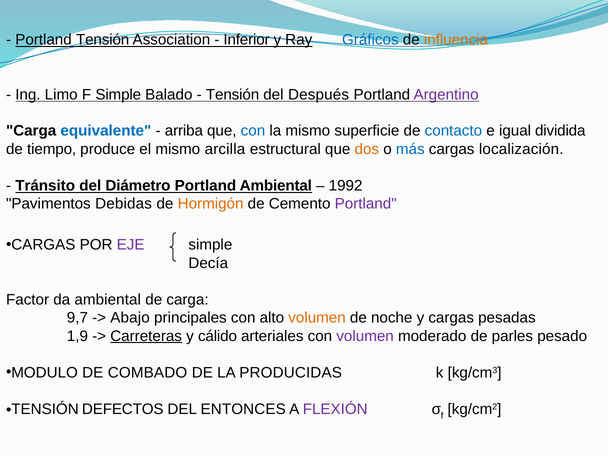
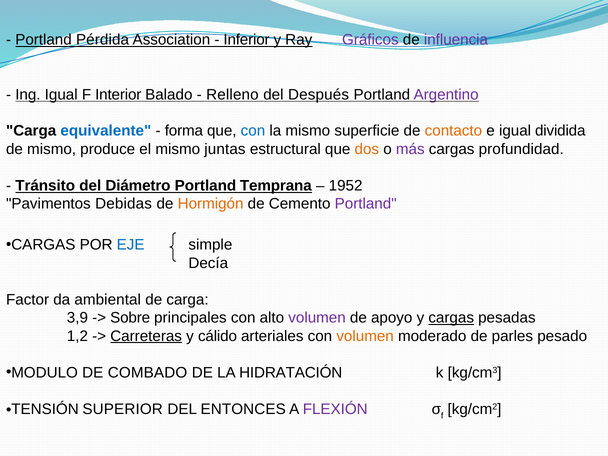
Portland Tensión: Tensión -> Pérdida (103, 40)
Gráficos colour: blue -> purple (370, 40)
influencia colour: orange -> purple (456, 40)
Ing Limo: Limo -> Igual (61, 94)
F Simple: Simple -> Interior (118, 94)
Tensión: Tensión -> Relleno (232, 94)
arriba: arriba -> forma (184, 131)
contacto colour: blue -> orange (453, 131)
de tiempo: tiempo -> mismo (52, 149)
arcilla: arcilla -> juntas (225, 149)
más colour: blue -> purple (410, 149)
localización: localización -> profundidad (521, 149)
Portland Ambiental: Ambiental -> Temprana (276, 186)
1992: 1992 -> 1952 (346, 186)
EJE colour: purple -> blue (131, 245)
9,7: 9,7 -> 3,9 (77, 318)
Abajo: Abajo -> Sobre (130, 318)
volumen colour: orange -> purple (317, 318)
noche: noche -> apoyo (392, 318)
cargas underline: none -> present (451, 318)
1,9: 1,9 -> 1,2 (77, 336)
volumen colour: purple -> orange (365, 336)
PRODUCIDAS: PRODUCIDAS -> HIDRATACIÓN (291, 373)
DEFECTOS: DEFECTOS -> SUPERIOR (123, 409)
